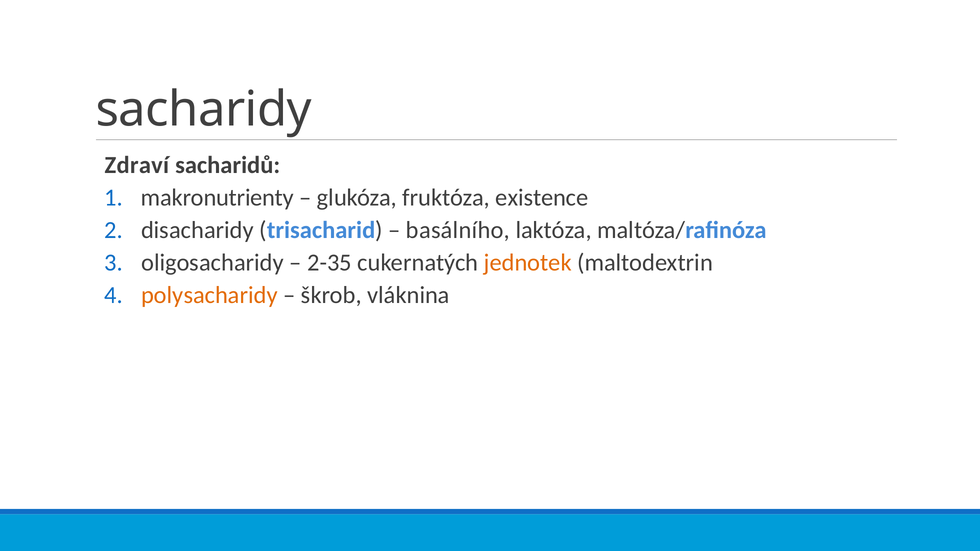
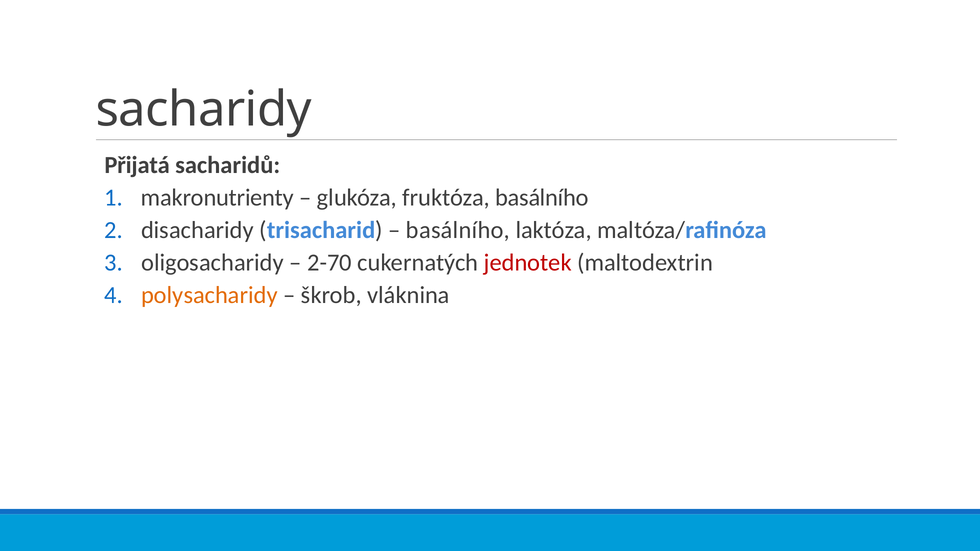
Zdraví: Zdraví -> Přijatá (137, 165)
fruktóza existence: existence -> basálního (542, 198)
2-35: 2-35 -> 2-70 (329, 263)
jednotek colour: orange -> red (528, 263)
